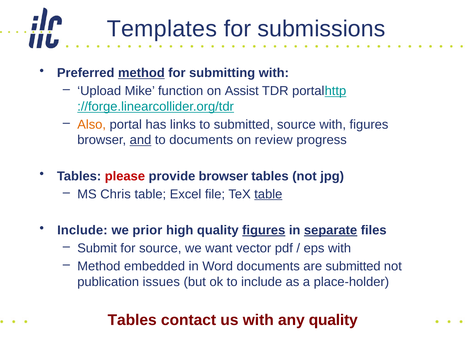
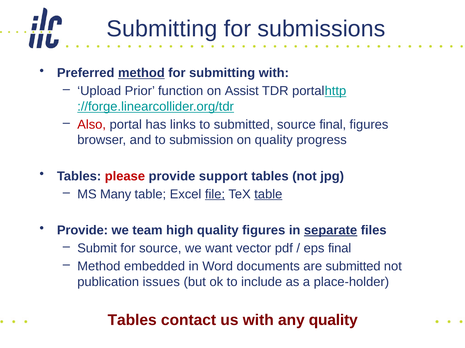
Templates: Templates -> Submitting (162, 29)
Mike: Mike -> Prior (140, 91)
Also colour: orange -> red (92, 125)
source with: with -> final (333, 125)
and underline: present -> none (141, 140)
to documents: documents -> submission (201, 140)
on review: review -> quality (274, 140)
provide browser: browser -> support (223, 177)
Chris: Chris -> Many (116, 195)
file underline: none -> present (215, 195)
Include: Include -> Provide (83, 231)
prior: prior -> team (147, 231)
figures underline: present -> none (264, 231)
eps with: with -> final (340, 249)
